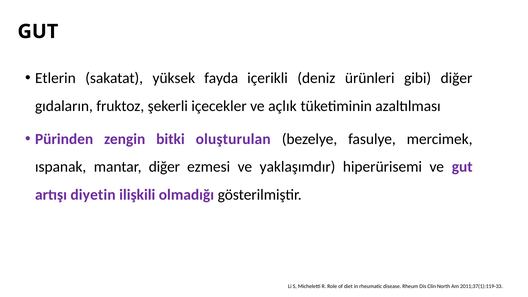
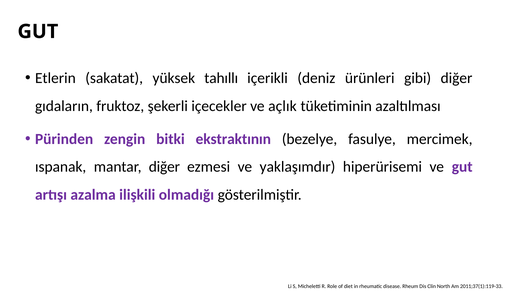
fayda: fayda -> tahıllı (221, 78)
oluşturulan: oluşturulan -> ekstraktının (233, 139)
diyetin: diyetin -> azalma (93, 195)
